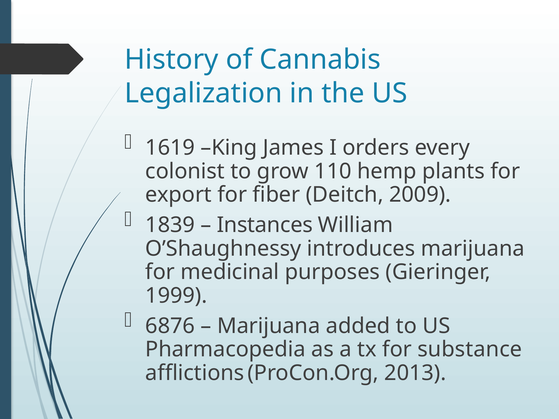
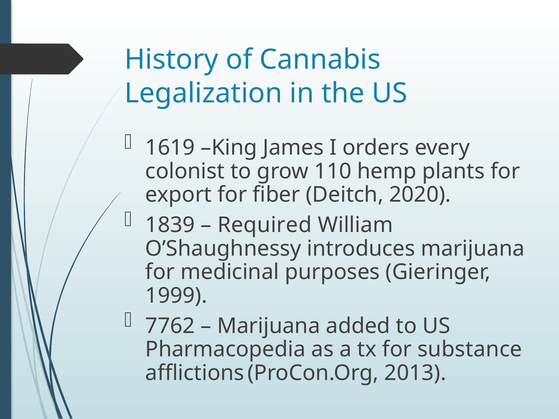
2009: 2009 -> 2020 (420, 195)
Instances: Instances -> Required (265, 225)
6876: 6876 -> 7762 (170, 326)
